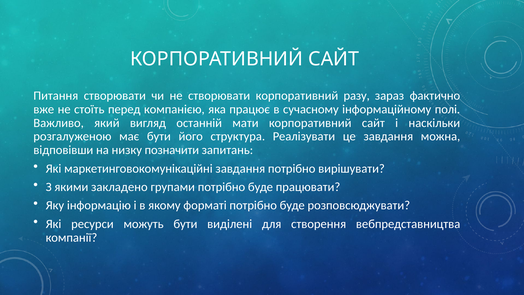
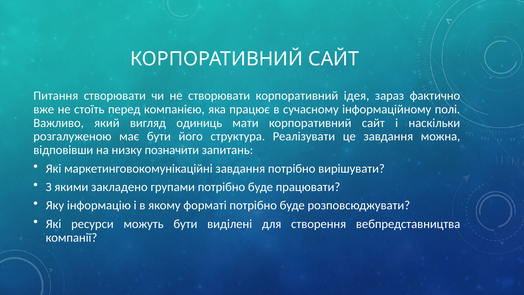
разу: разу -> ідея (357, 96)
останній: останній -> одиниць (199, 123)
